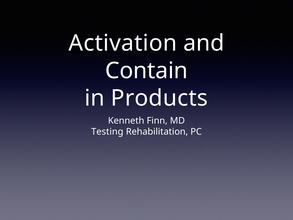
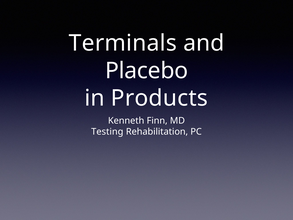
Activation: Activation -> Terminals (123, 43)
Contain: Contain -> Placebo (147, 71)
